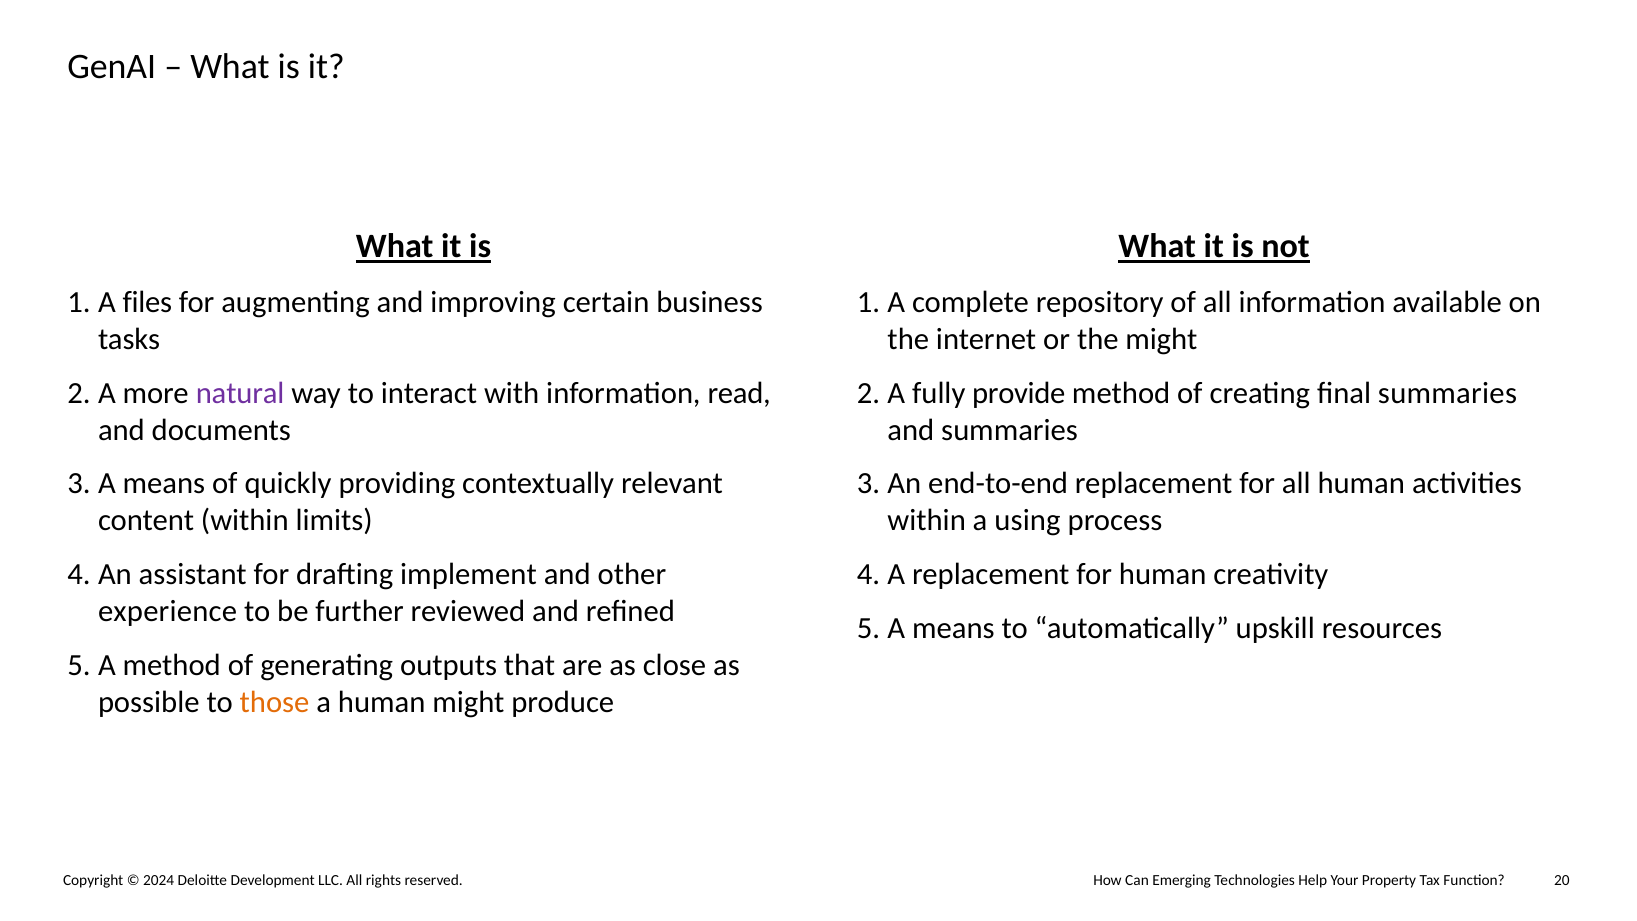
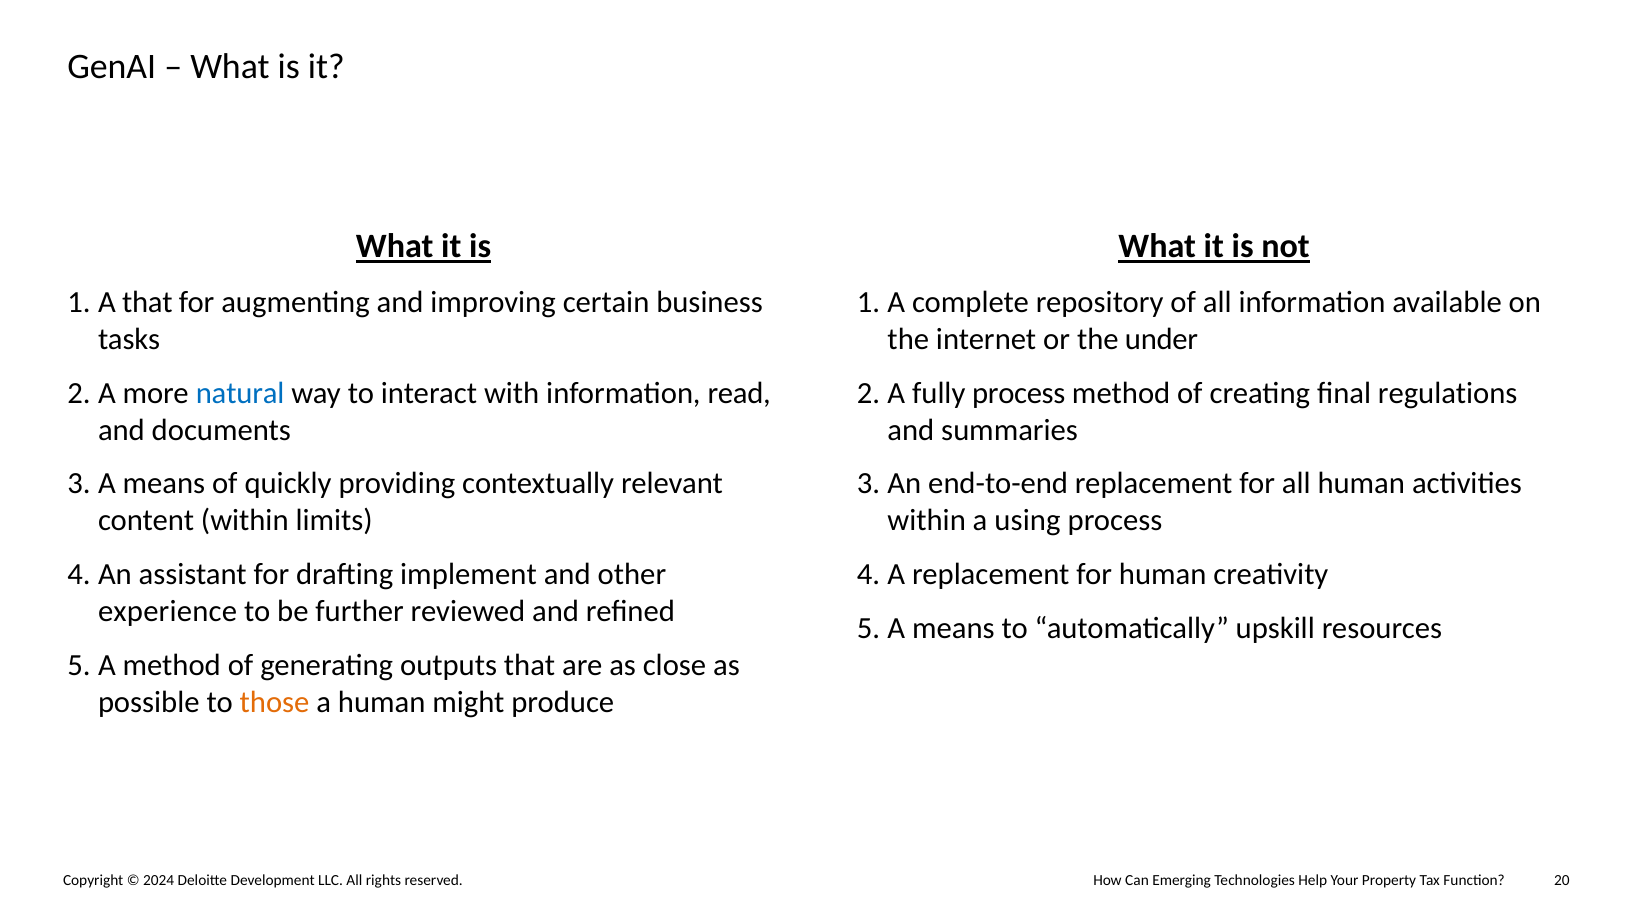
files: files -> that (147, 302)
the might: might -> under (1161, 339)
natural colour: purple -> blue (240, 393)
fully provide: provide -> process (1019, 393)
final summaries: summaries -> regulations (1448, 393)
